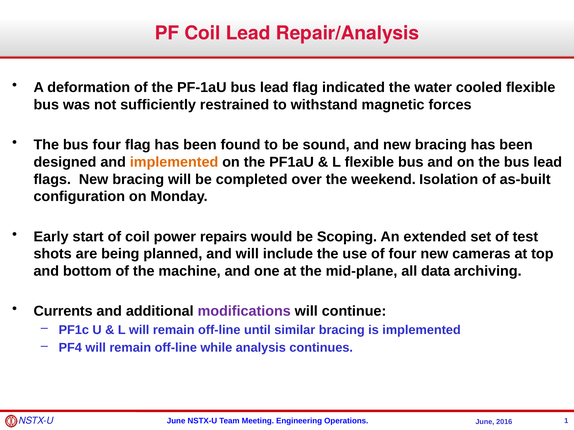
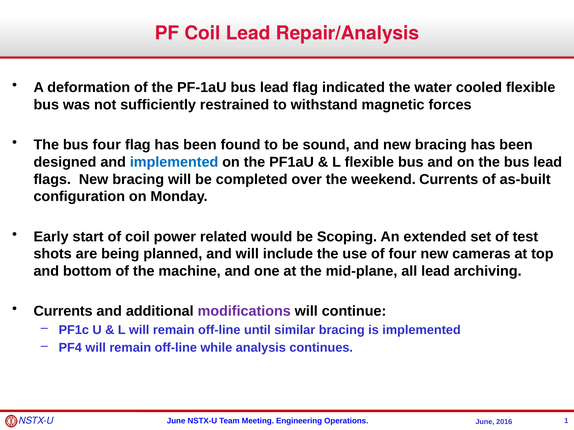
implemented colour: orange -> blue (174, 162)
weekend Isolation: Isolation -> Currents (449, 180)
repairs: repairs -> related (223, 237)
all data: data -> lead (436, 271)
